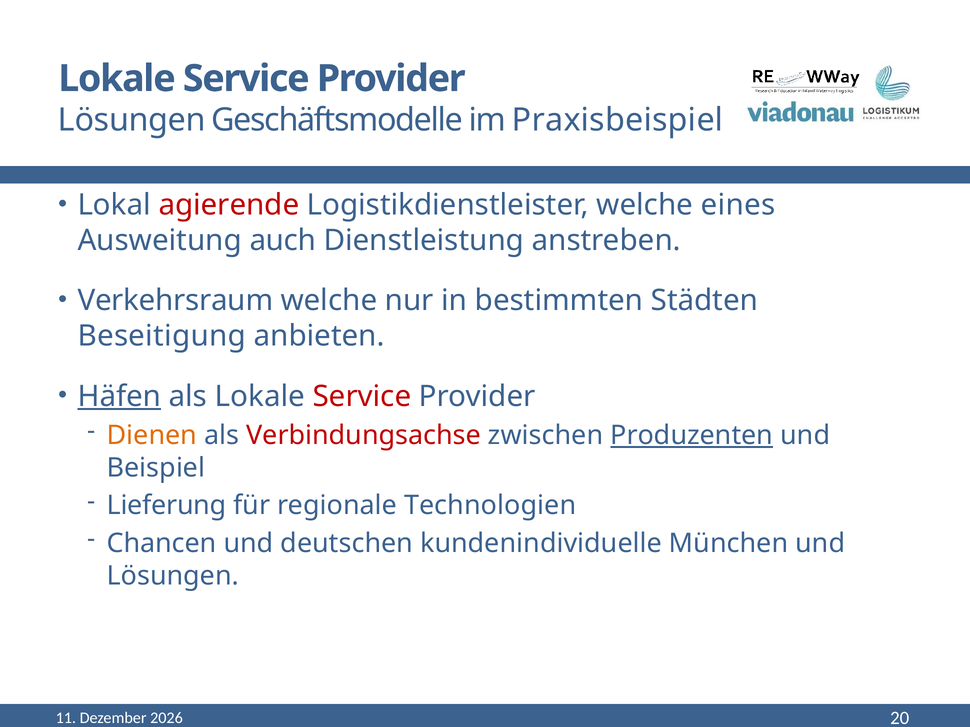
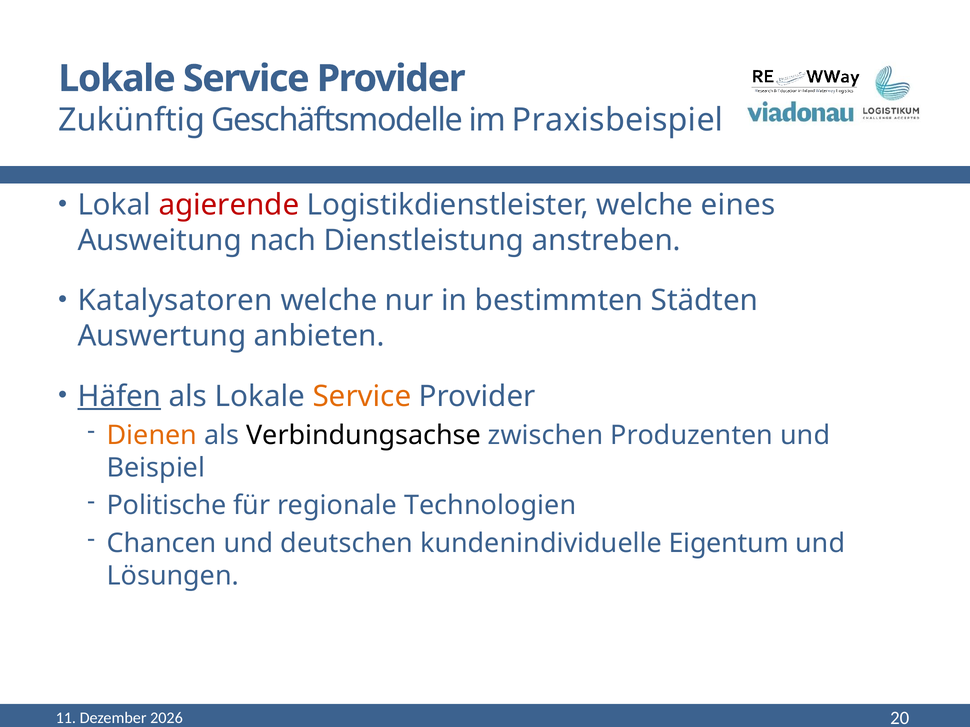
Lösungen: Lösungen -> Zukünftig (132, 120)
auch: auch -> nach (283, 241)
Verkehrsraum: Verkehrsraum -> Katalysatoren (175, 301)
Beseitigung: Beseitigung -> Auswertung (162, 336)
Service colour: red -> orange (362, 397)
Verbindungsachse colour: red -> black (364, 436)
Produzenten underline: present -> none (692, 436)
Lieferung: Lieferung -> Politische (166, 506)
München: München -> Eigentum (729, 544)
